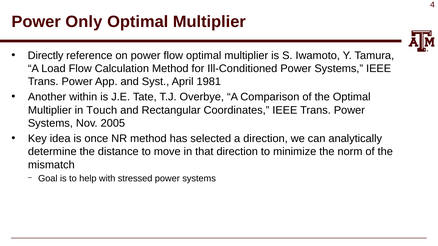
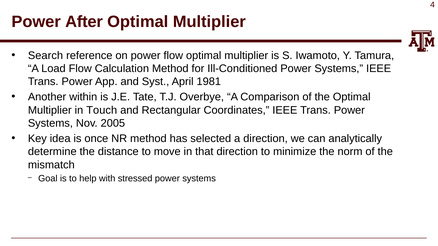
Only: Only -> After (84, 22)
Directly: Directly -> Search (46, 56)
